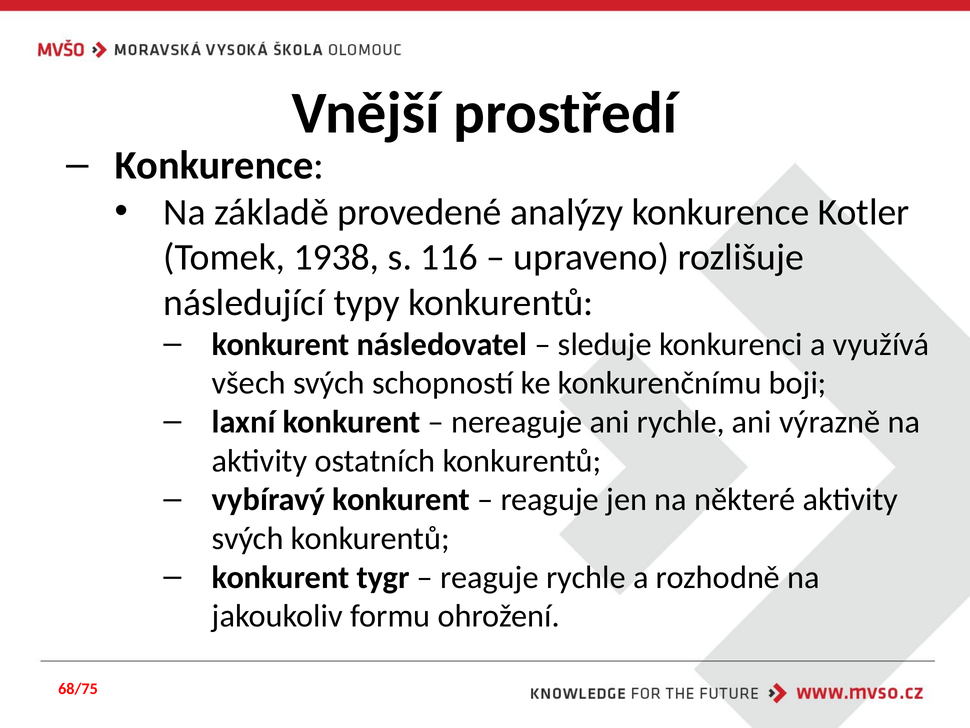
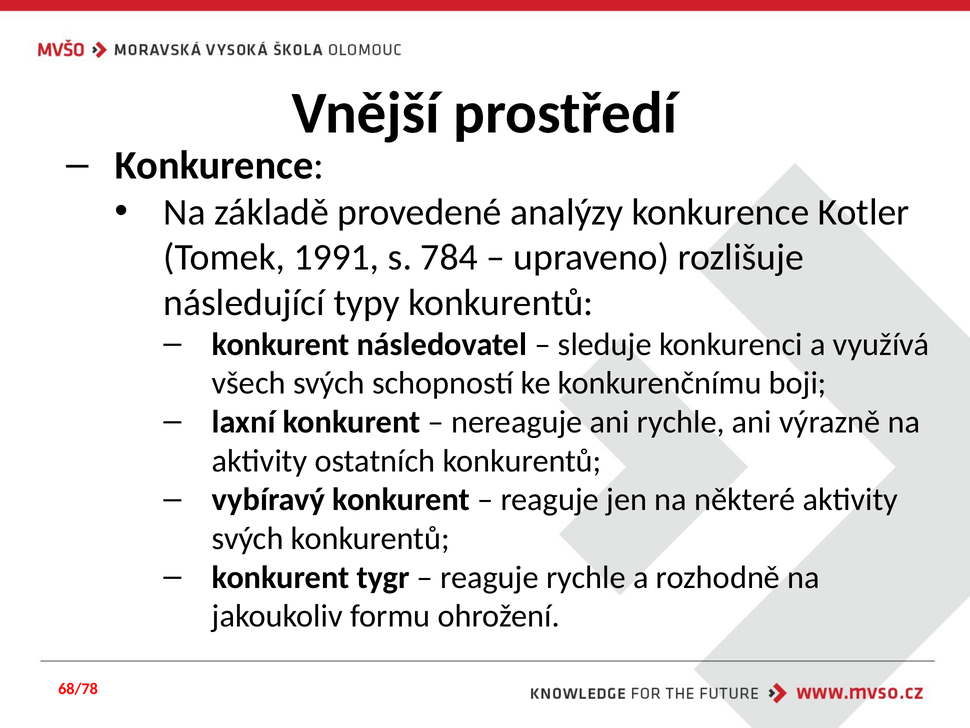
1938: 1938 -> 1991 (336, 257)
116: 116 -> 784 (449, 257)
68/75: 68/75 -> 68/78 (78, 688)
